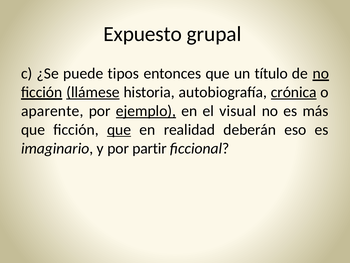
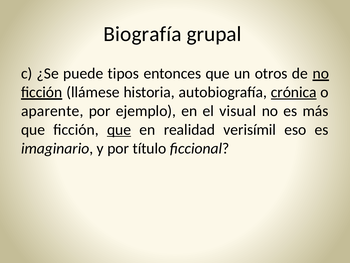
Expuesto: Expuesto -> Biografía (142, 34)
título: título -> otros (271, 73)
llámese underline: present -> none (93, 92)
ejemplo underline: present -> none (146, 111)
deberán: deberán -> verisímil (250, 129)
partir: partir -> título (149, 148)
